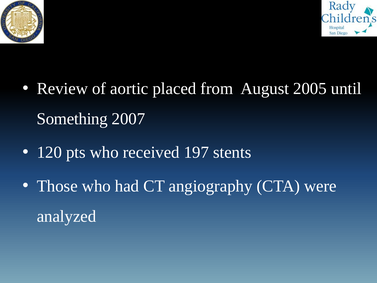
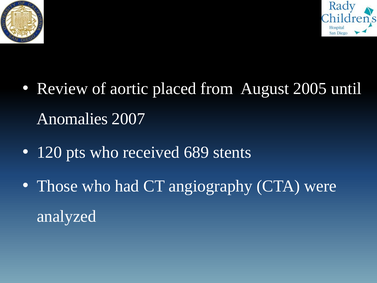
Something: Something -> Anomalies (72, 119)
197: 197 -> 689 (196, 152)
